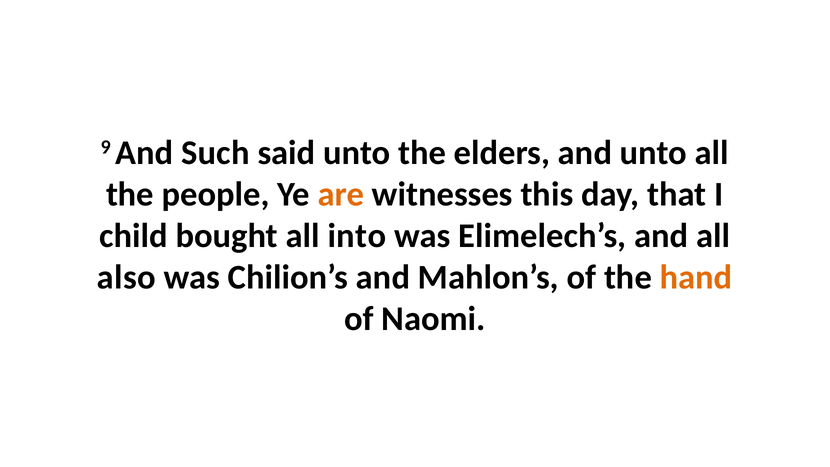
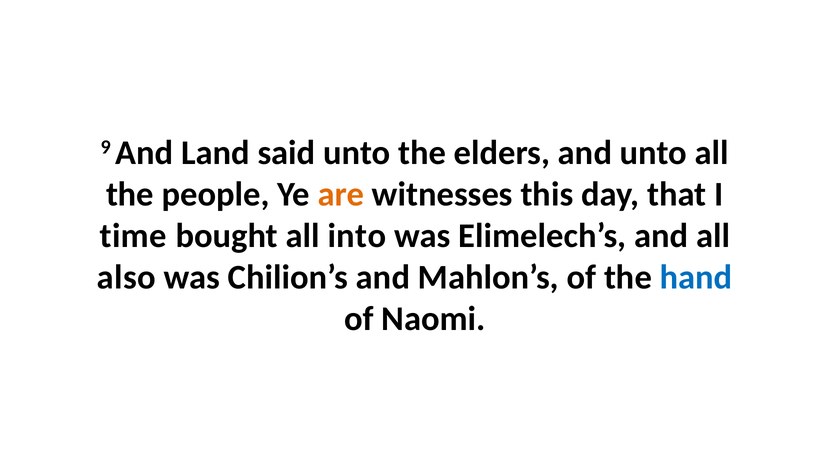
Such: Such -> Land (215, 153)
child: child -> time (133, 236)
hand colour: orange -> blue (696, 277)
